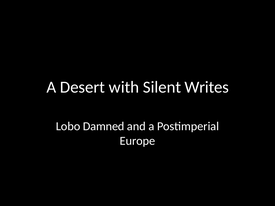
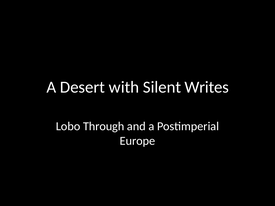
Damned: Damned -> Through (104, 126)
